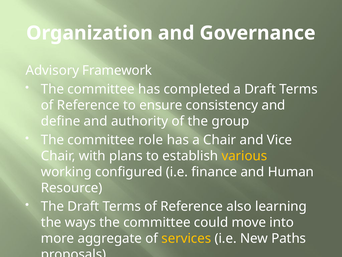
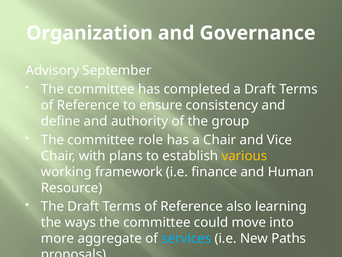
Framework: Framework -> September (117, 70)
configured: configured -> framework (129, 172)
services colour: yellow -> light blue (186, 238)
